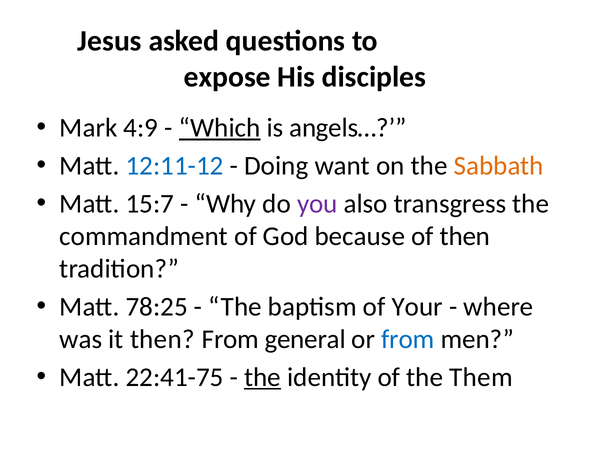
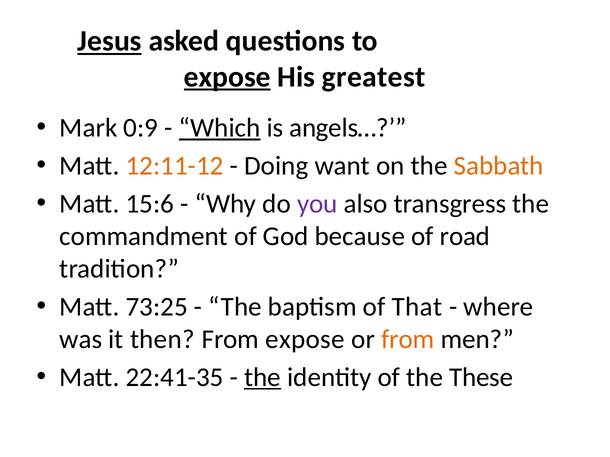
Jesus underline: none -> present (110, 41)
expose underline: none -> present (227, 77)
disciples: disciples -> greatest (374, 77)
4:9: 4:9 -> 0:9 (141, 128)
12:11-12 colour: blue -> orange (175, 166)
15:7: 15:7 -> 15:6 (150, 204)
of then: then -> road (465, 237)
78:25: 78:25 -> 73:25 (157, 307)
Your: Your -> That (417, 307)
From general: general -> expose (305, 340)
from colour: blue -> orange (408, 340)
22:41-75: 22:41-75 -> 22:41-35 (175, 378)
Them: Them -> These (481, 378)
